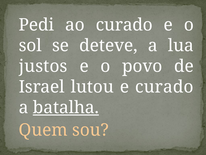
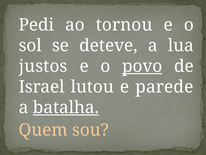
ao curado: curado -> tornou (124, 25)
povo underline: none -> present (142, 66)
e curado: curado -> parede (164, 87)
